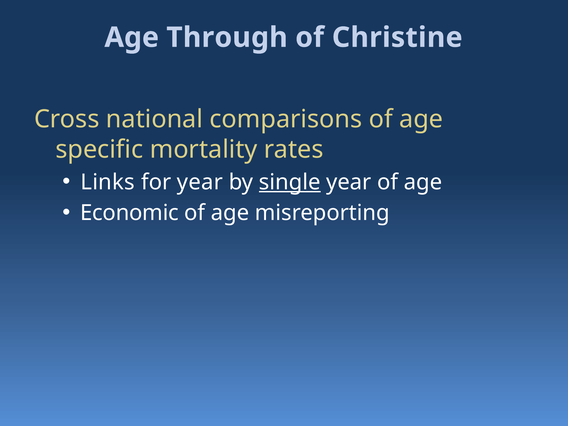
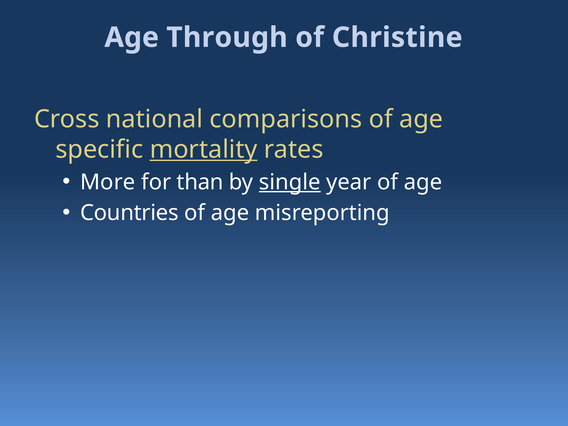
mortality underline: none -> present (204, 149)
Links: Links -> More (108, 182)
for year: year -> than (200, 182)
Economic: Economic -> Countries (129, 213)
